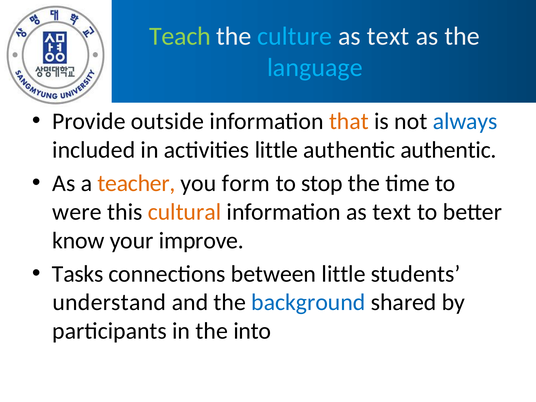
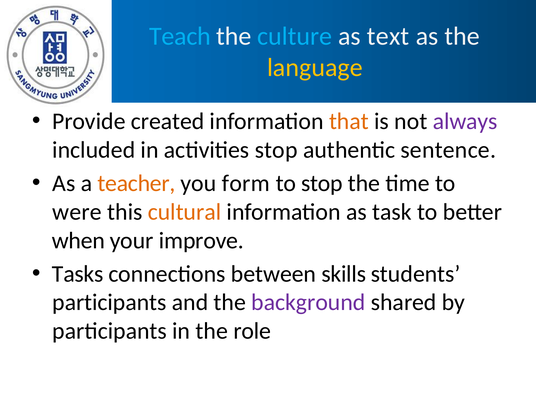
Teach colour: light green -> light blue (180, 36)
language colour: light blue -> yellow (315, 67)
outside: outside -> created (168, 121)
always colour: blue -> purple (465, 121)
activities little: little -> stop (276, 150)
authentic authentic: authentic -> sentence (448, 150)
information as text: text -> task (392, 212)
know: know -> when (78, 241)
between little: little -> skills (344, 274)
understand: understand -> participants (109, 302)
background colour: blue -> purple (308, 302)
into: into -> role (252, 331)
